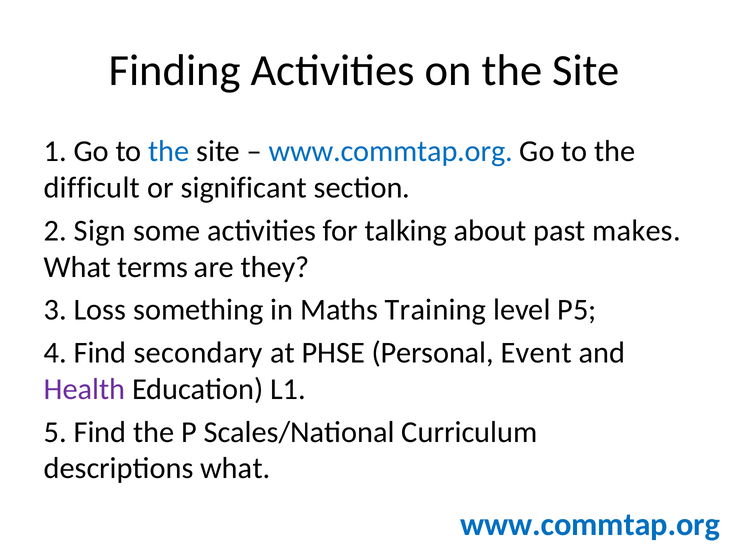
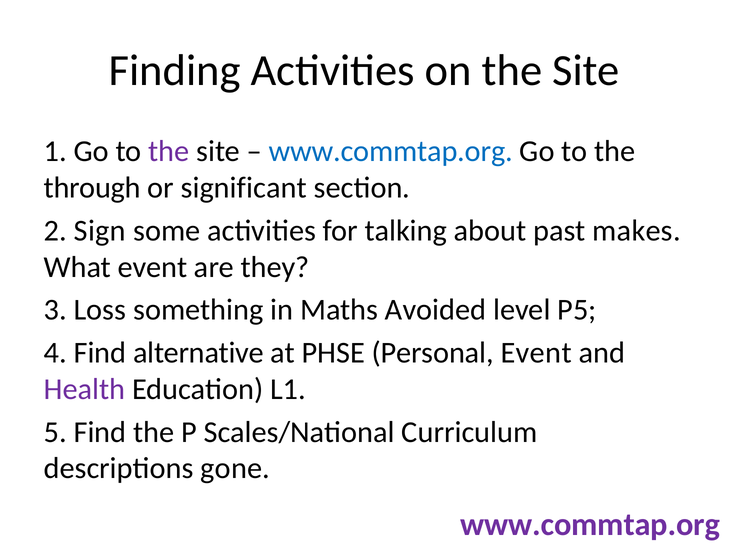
the colour: blue -> purple (169, 152)
difficult: difficult -> through (92, 188)
What terms: terms -> event (153, 267)
Training: Training -> Avoided (436, 310)
secondary: secondary -> alternative (198, 353)
descriptions what: what -> gone (235, 469)
www.commtap.org colour: blue -> purple (590, 525)
